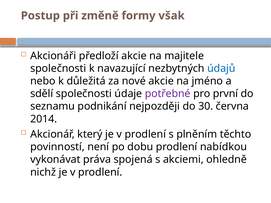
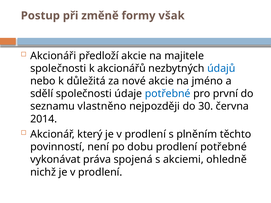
navazující: navazující -> akcionářů (122, 68)
potřebné colour: purple -> blue (168, 94)
podnikání: podnikání -> vlastněno (102, 106)
prodlení nabídkou: nabídkou -> potřebné (224, 147)
